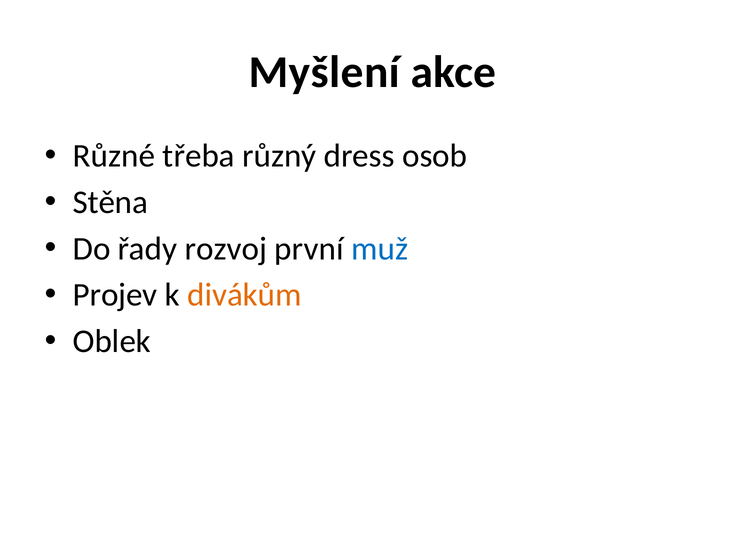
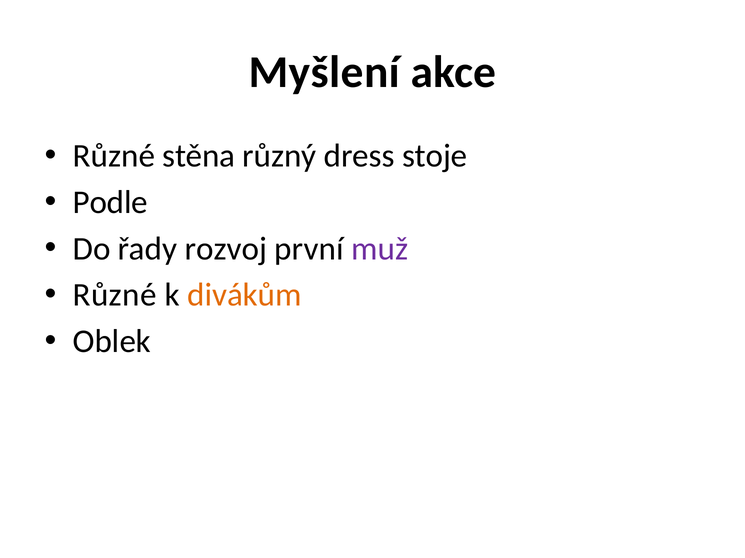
třeba: třeba -> stěna (199, 156)
osob: osob -> stoje (435, 156)
Stěna: Stěna -> Podle (110, 203)
muž colour: blue -> purple (380, 249)
Projev: Projev -> Různé (115, 295)
